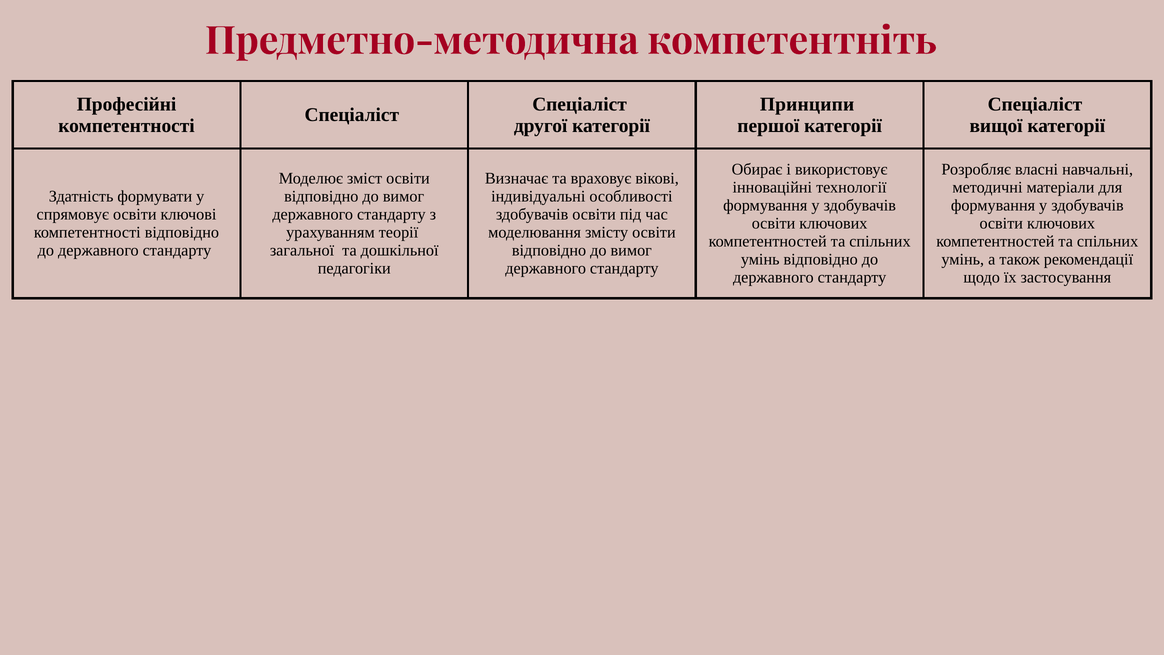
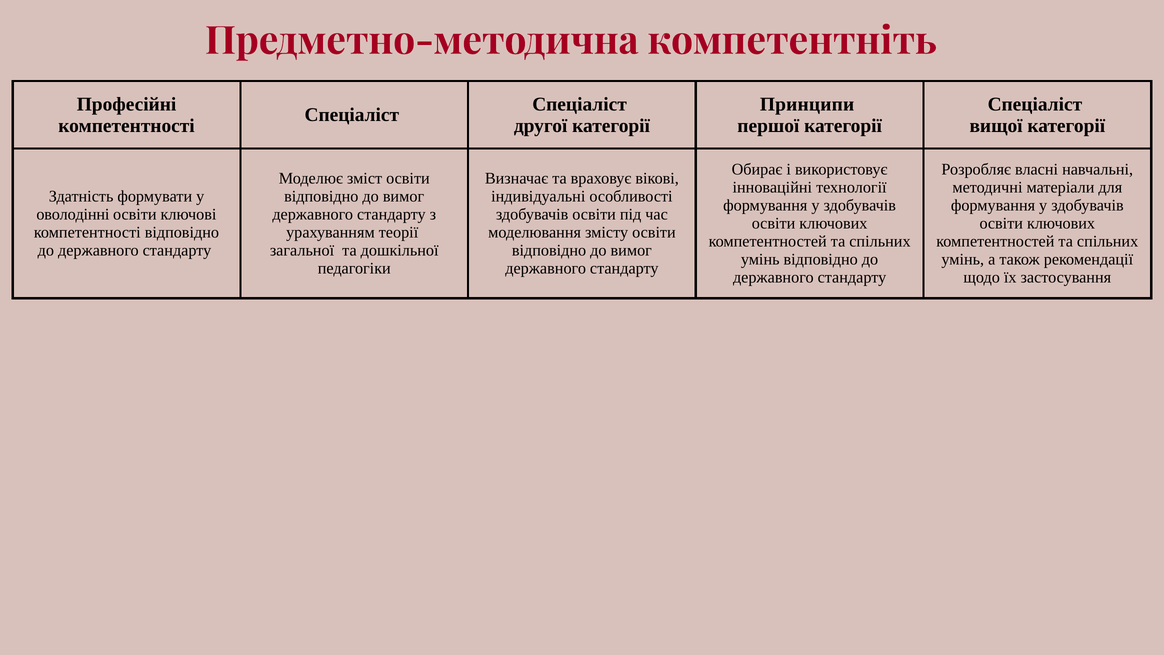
спрямовує: спрямовує -> оволодінні (73, 214)
